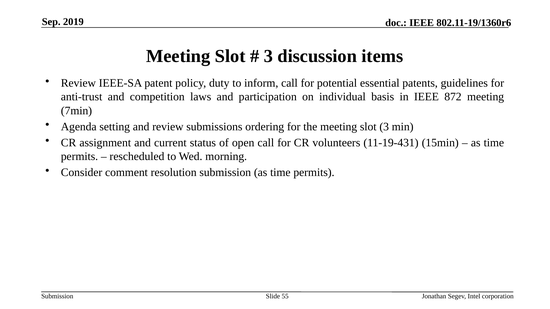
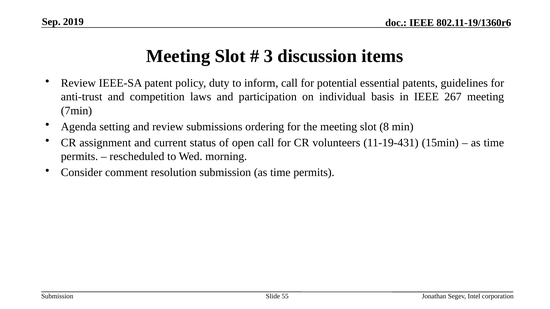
872: 872 -> 267 (453, 97)
slot 3: 3 -> 8 (384, 127)
